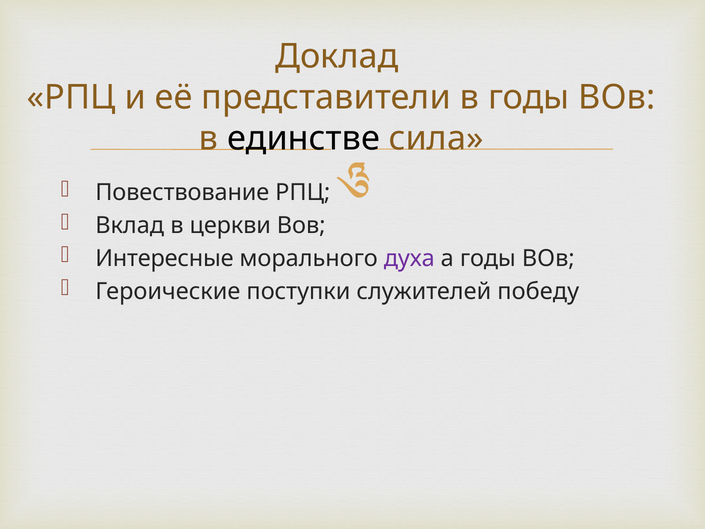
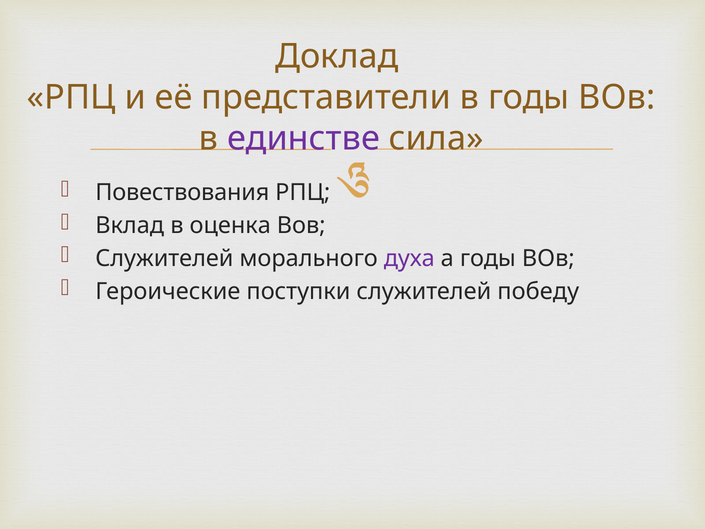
единстве colour: black -> purple (304, 139)
Повествование: Повествование -> Повествования (182, 193)
церкви: церкви -> оценка (230, 226)
Интересные: Интересные -> Служителей (164, 258)
